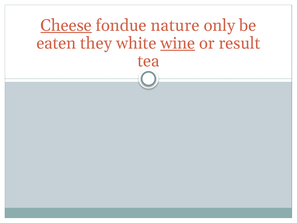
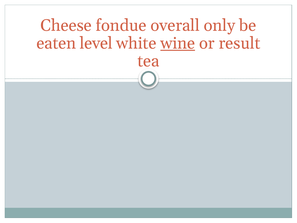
Cheese underline: present -> none (66, 25)
nature: nature -> overall (175, 25)
they: they -> level (96, 43)
